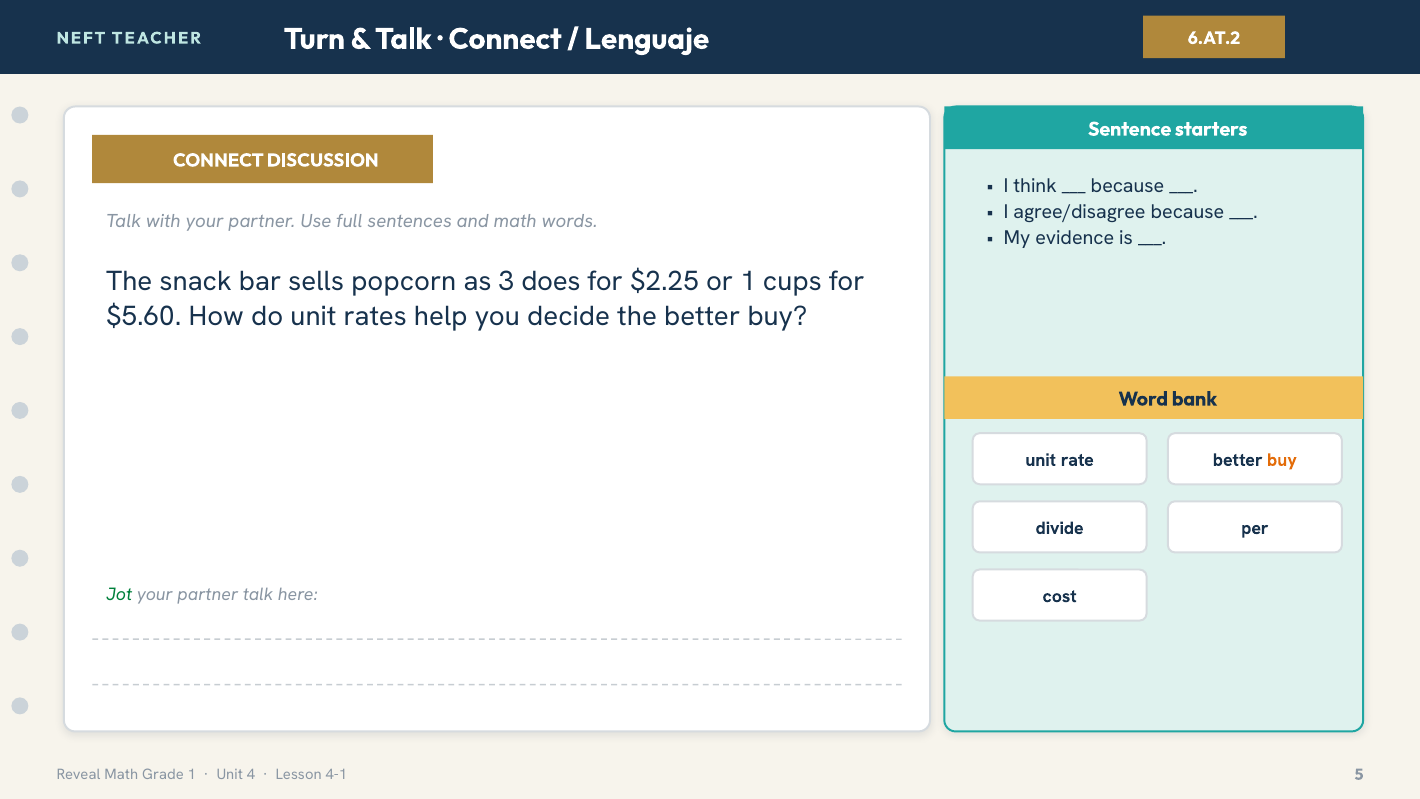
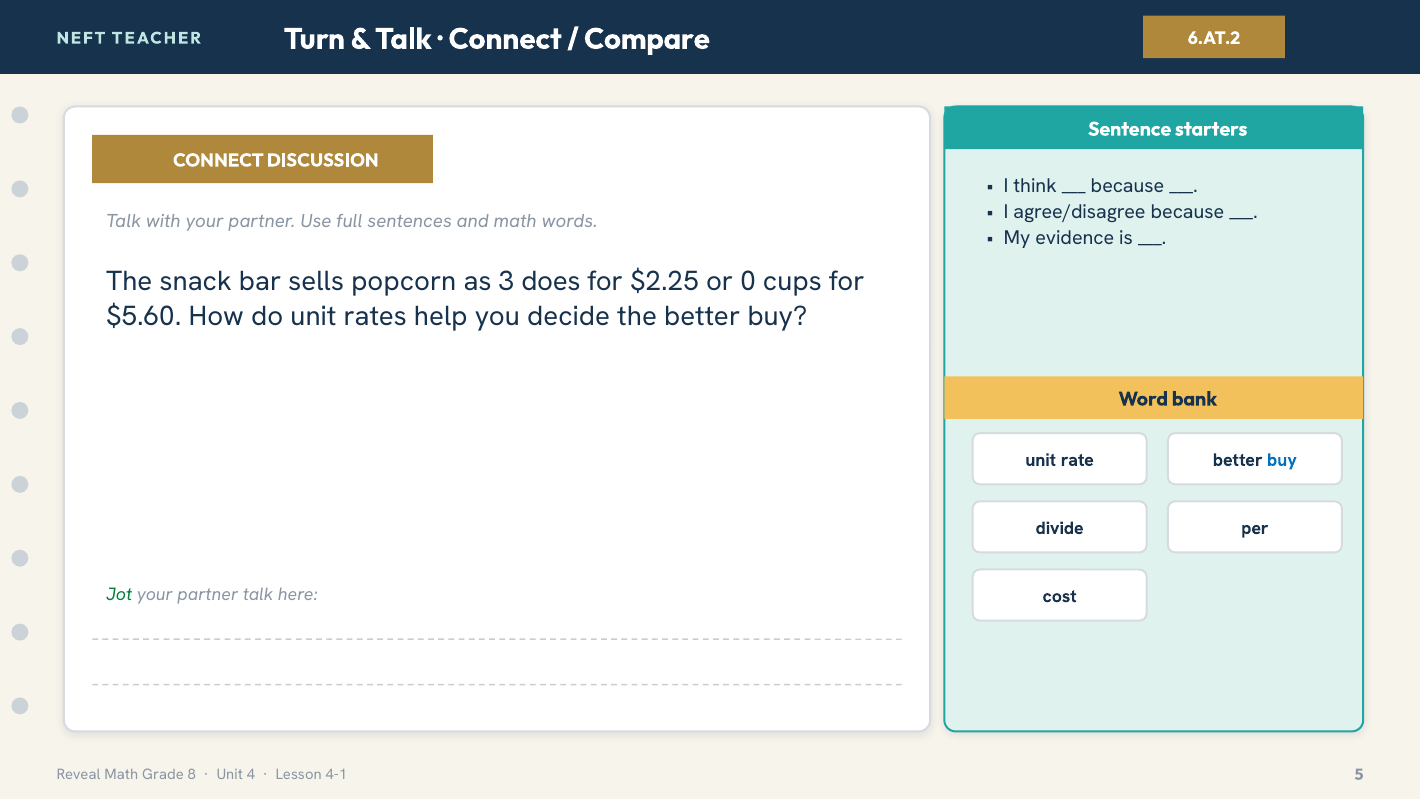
Lenguaje: Lenguaje -> Compare (647, 39)
or 1: 1 -> 0 (748, 281)
buy colour: orange -> blue (1282, 460)
Grade 1: 1 -> 8 (192, 774)
